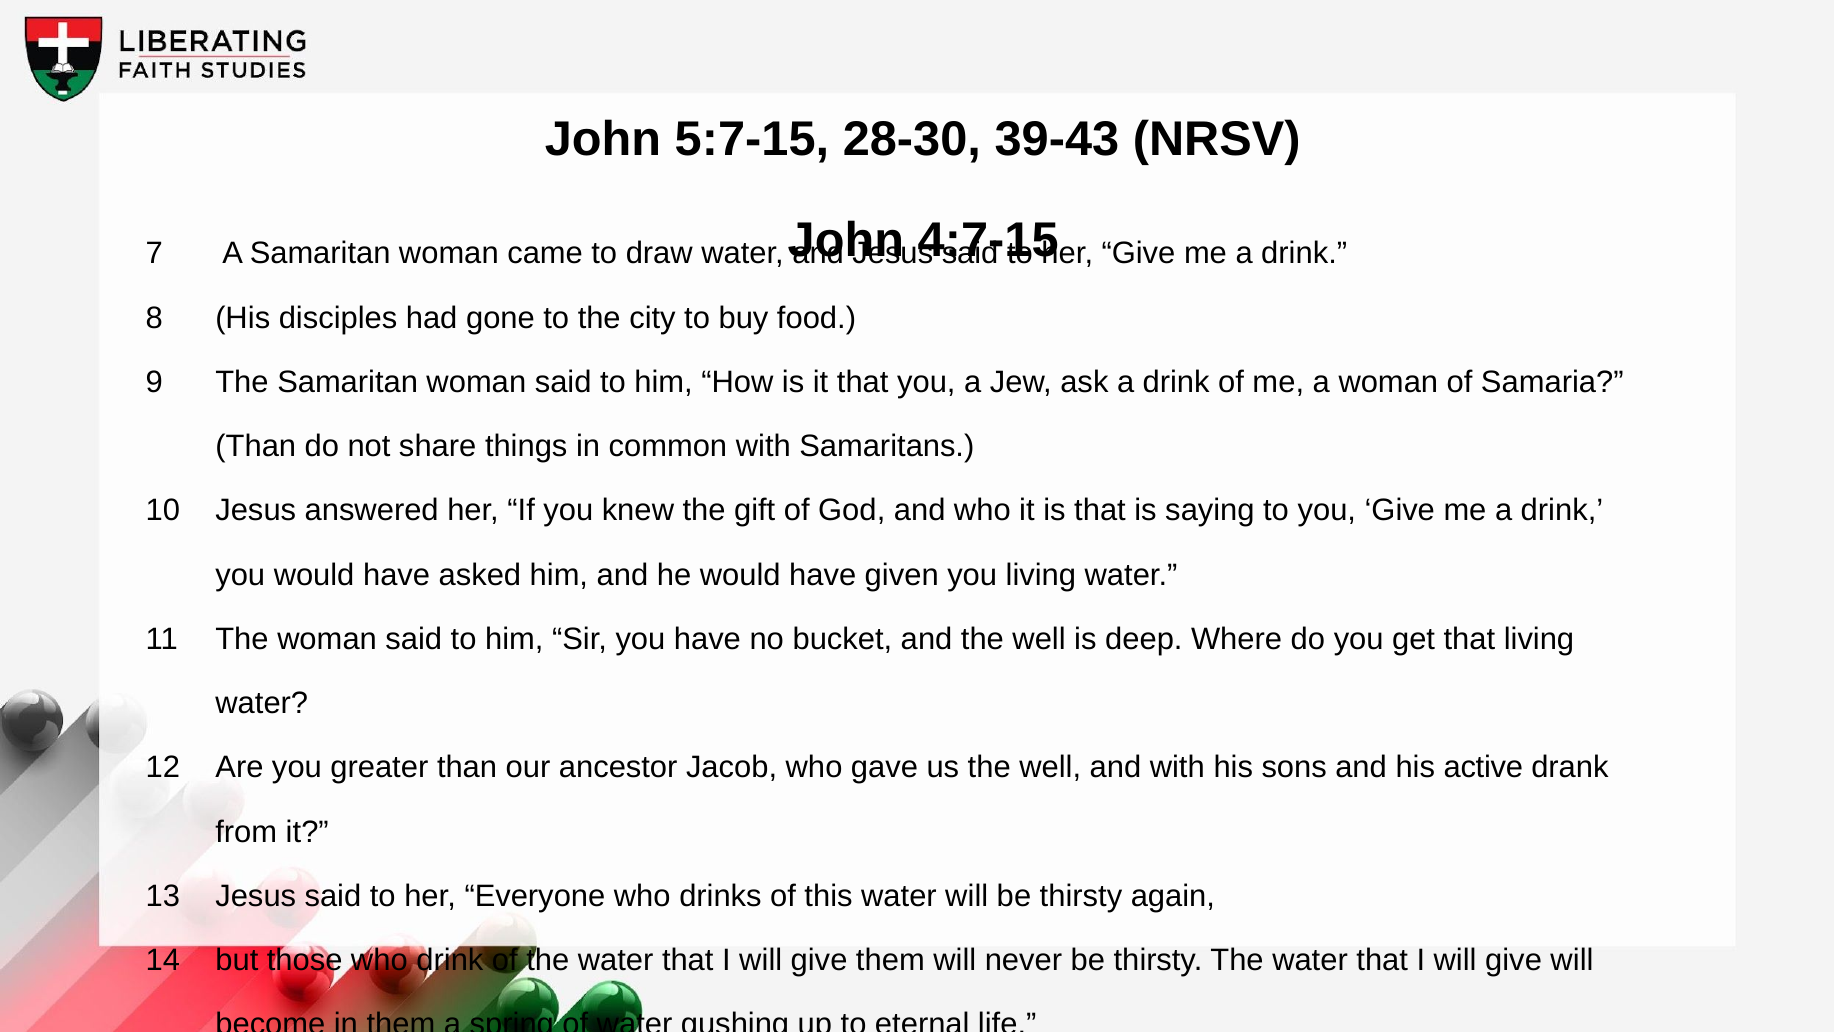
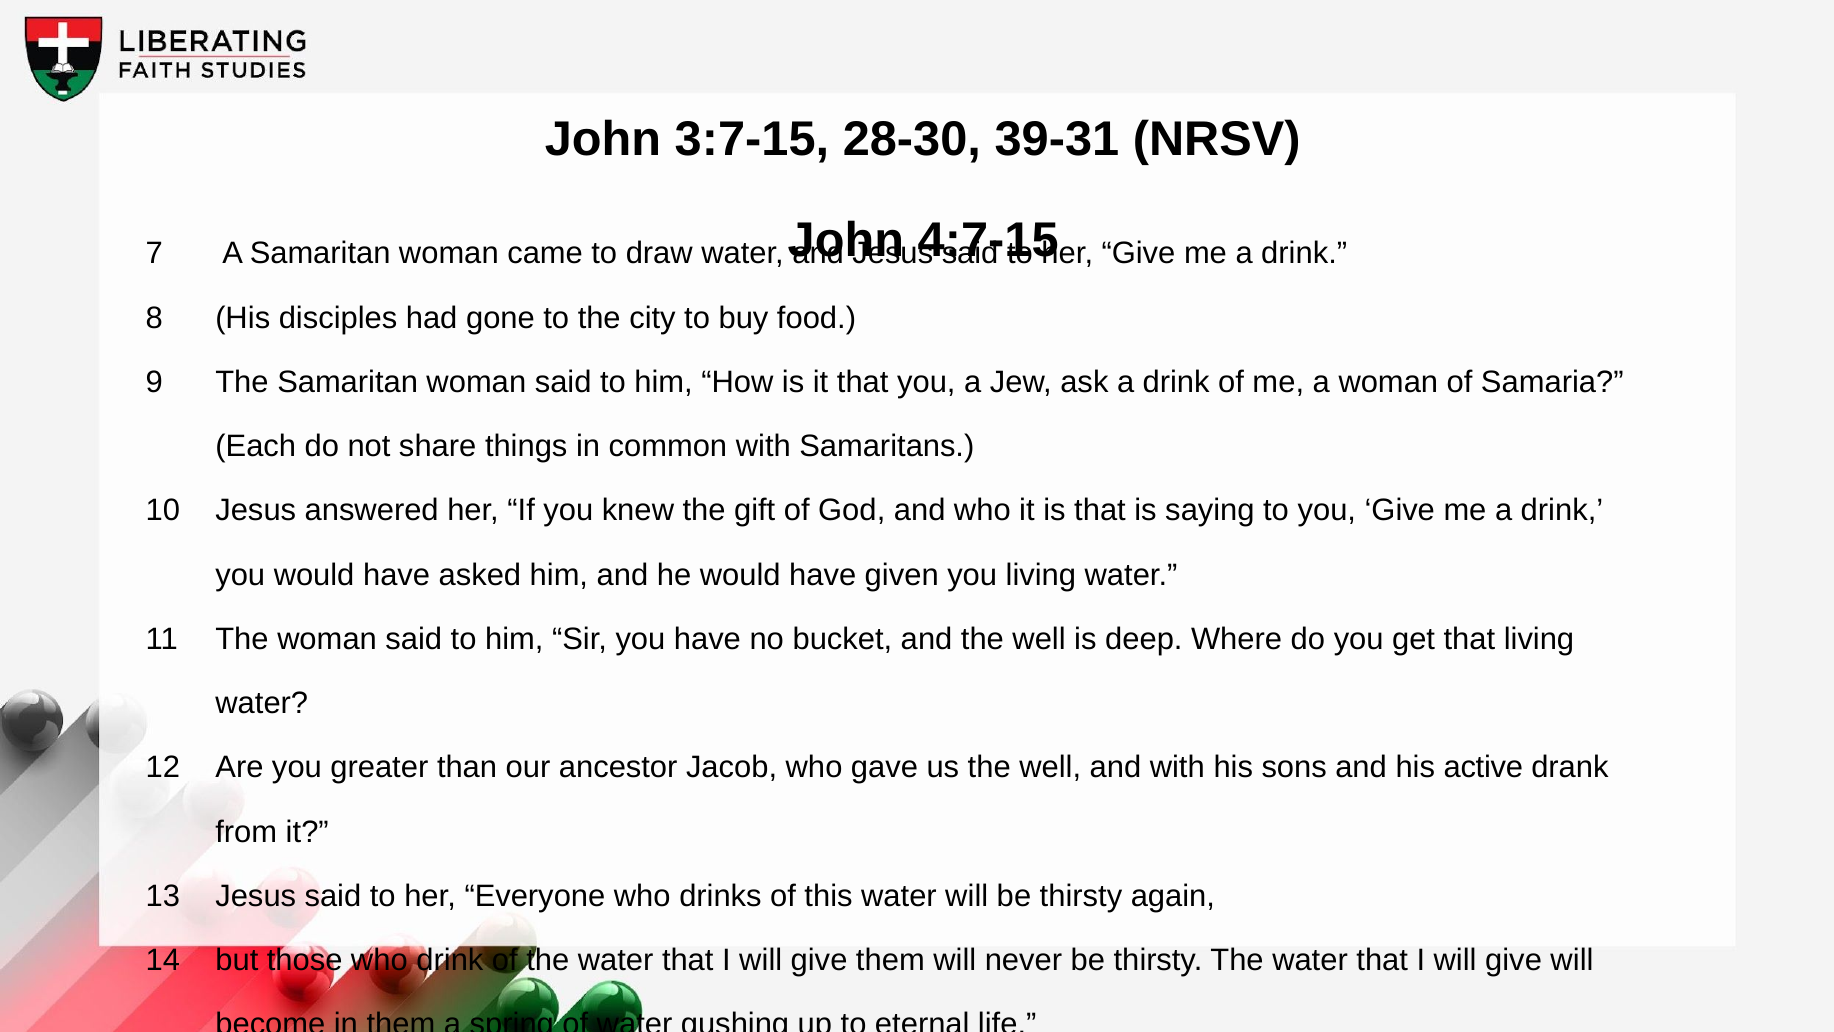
5:7-15: 5:7-15 -> 3:7-15 (752, 139)
39-43: 39-43 -> 39-31 (1057, 139)
Than: Than -> Each (256, 446)
